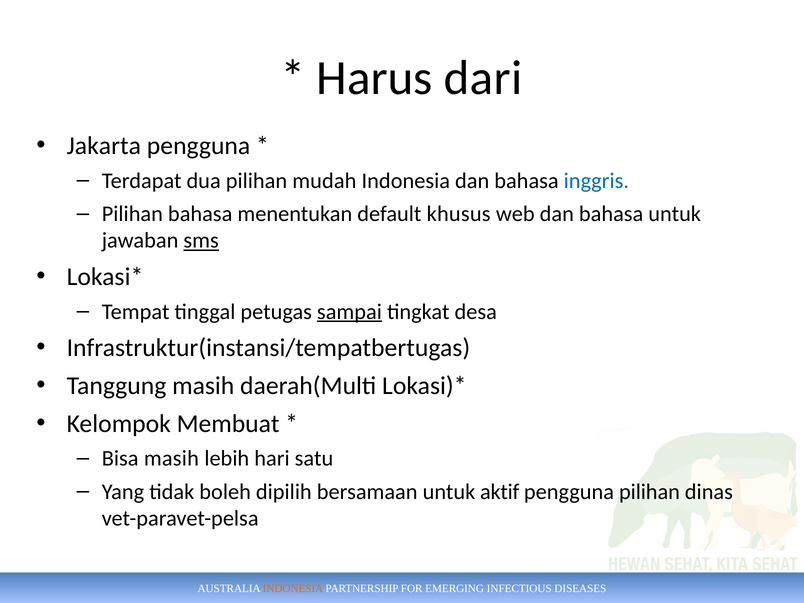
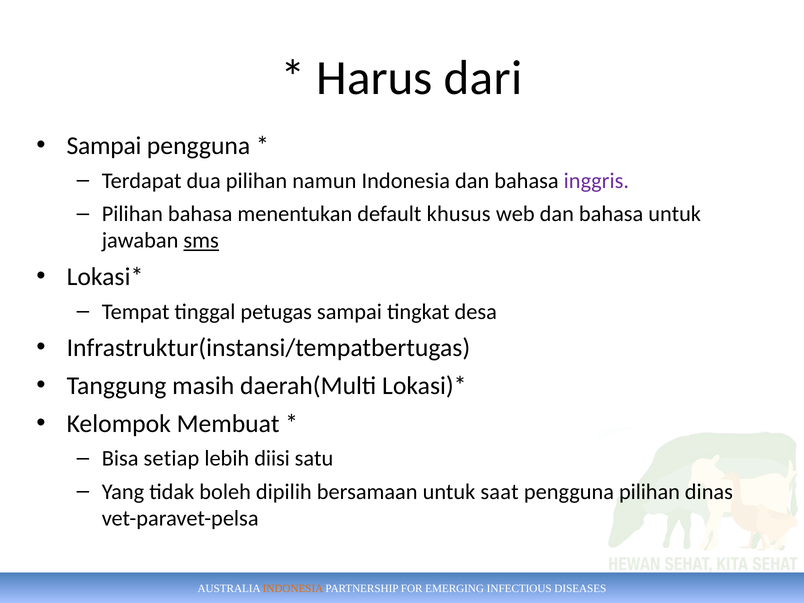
Jakarta: Jakarta -> Sampai (104, 146)
mudah: mudah -> namun (324, 181)
inggris colour: blue -> purple (596, 181)
sampai underline: present -> none (349, 312)
Bisa masih: masih -> setiap (171, 459)
hari: hari -> diisi (272, 459)
aktif: aktif -> saat (500, 492)
